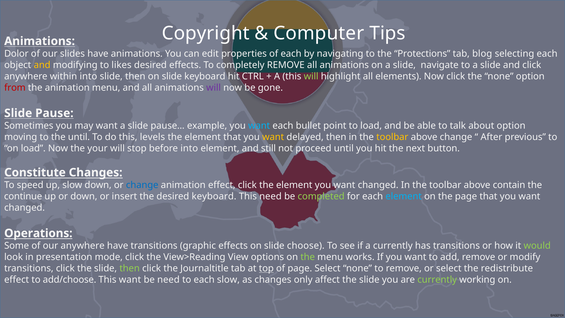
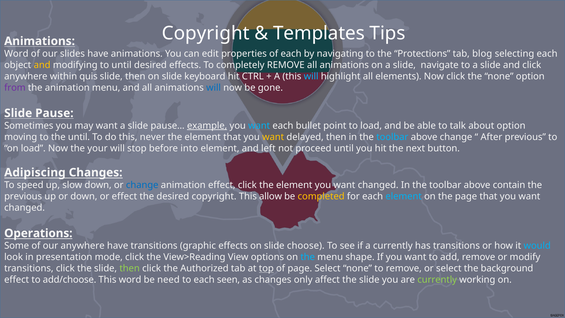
Computer: Computer -> Templates (319, 33)
Dolor: Dolor -> Word (16, 54)
to likes: likes -> until (122, 65)
within into: into -> quis (88, 76)
will colour: light green -> light blue (311, 76)
from colour: red -> purple (15, 88)
will colour: purple -> blue (214, 88)
example underline: none -> present (207, 126)
levels: levels -> never (152, 137)
toolbar colour: yellow -> light blue (392, 137)
still: still -> left (268, 148)
Constitute: Constitute -> Adipiscing (35, 172)
continue: continue -> previous (23, 196)
or insert: insert -> effect (124, 196)
desired keyboard: keyboard -> copyright (214, 196)
This need: need -> allow (271, 196)
completed colour: light green -> yellow (321, 196)
would colour: light green -> light blue (537, 246)
the colour: light green -> light blue (308, 257)
works: works -> shape (360, 257)
Journaltitle: Journaltitle -> Authorized (204, 268)
redistribute: redistribute -> background (507, 268)
This want: want -> word (130, 280)
each slow: slow -> seen (228, 280)
